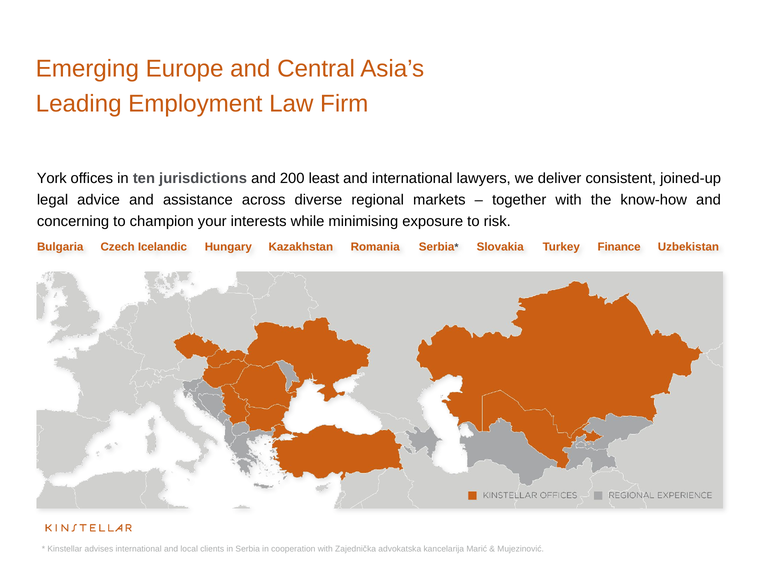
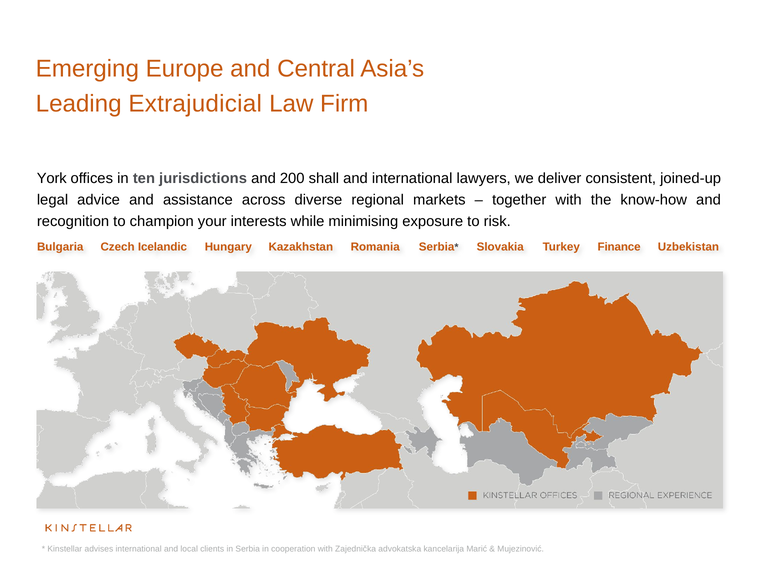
Employment: Employment -> Extrajudicial (195, 104)
least: least -> shall (324, 179)
concerning: concerning -> recognition (73, 221)
